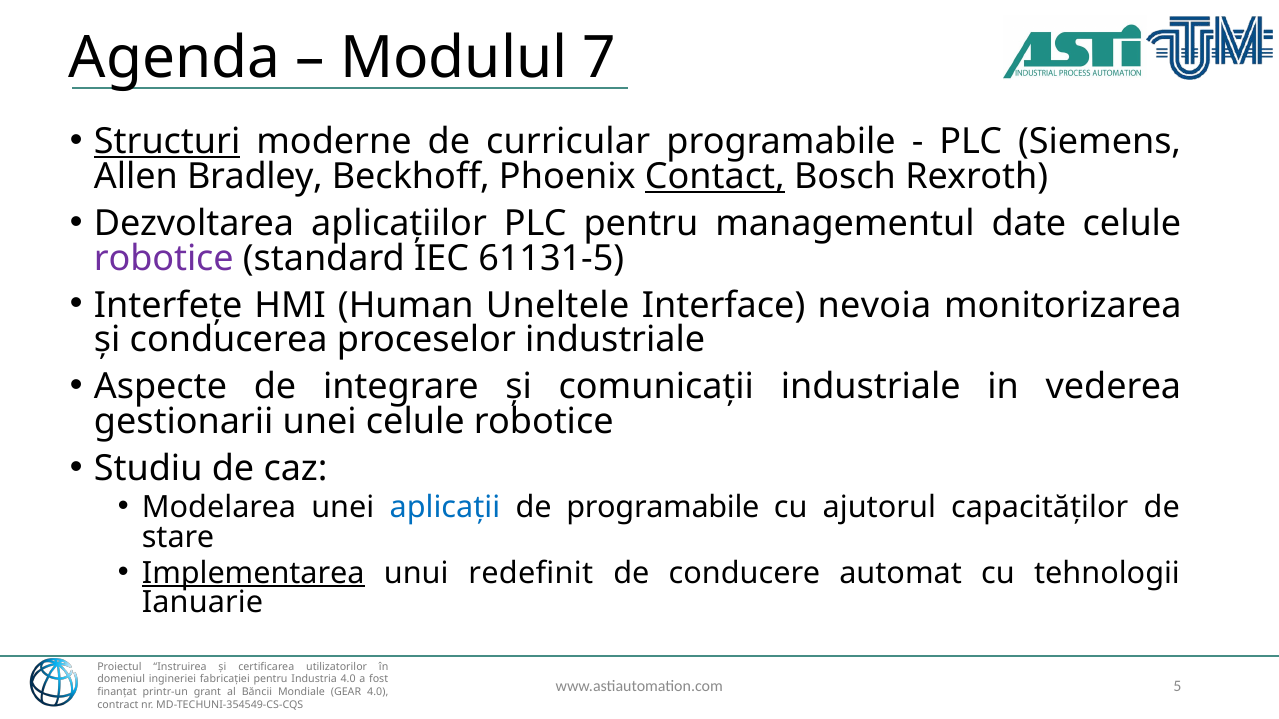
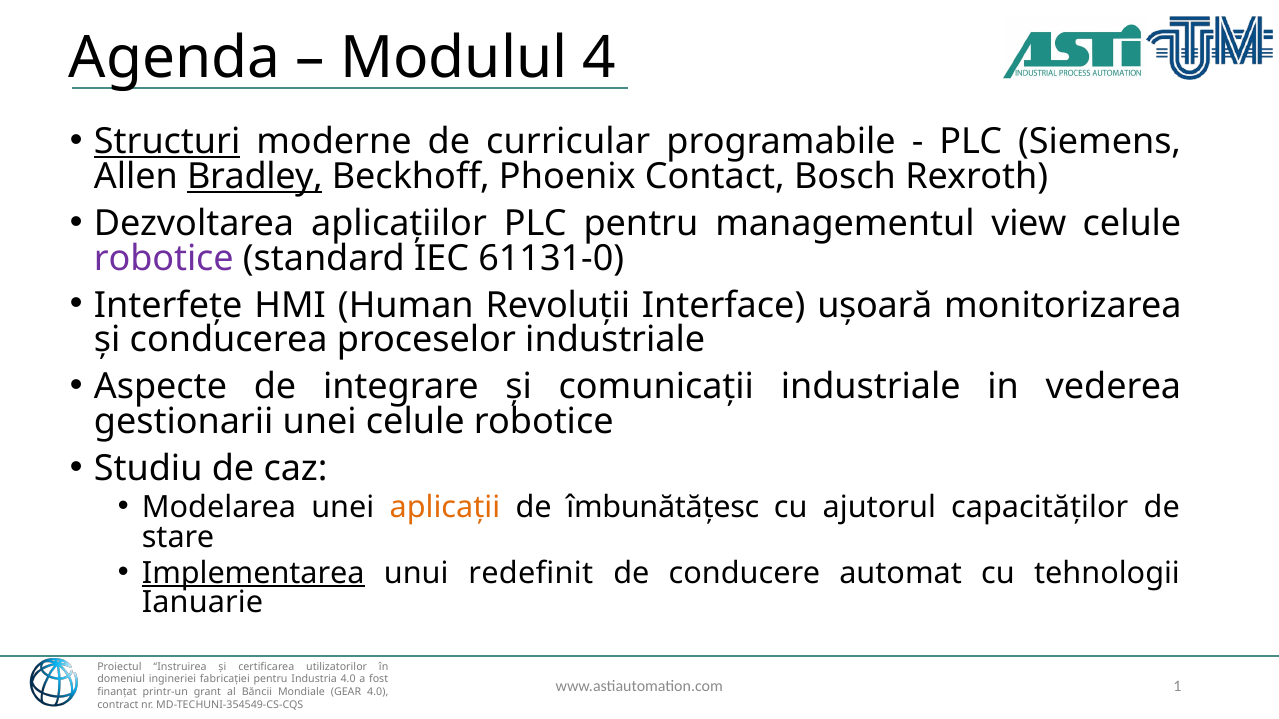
7: 7 -> 4 (600, 58)
Bradley underline: none -> present (255, 176)
Contact underline: present -> none (715, 176)
date: date -> view (1029, 223)
61131-5: 61131-5 -> 61131-0 (551, 258)
Uneltele: Uneltele -> Revoluții (558, 305)
nevoia: nevoia -> ușoară (875, 305)
aplicații colour: blue -> orange (445, 508)
de programabile: programabile -> îmbunătățesc (663, 508)
5: 5 -> 1 (1177, 687)
